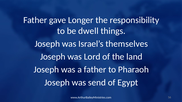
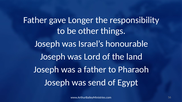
dwell: dwell -> other (88, 31)
themselves: themselves -> honourable (127, 44)
